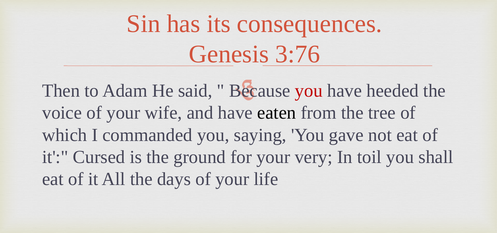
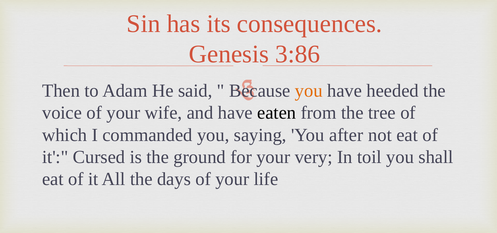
3:76: 3:76 -> 3:86 (298, 54)
you colour: red -> orange (309, 91)
gave: gave -> after (346, 135)
